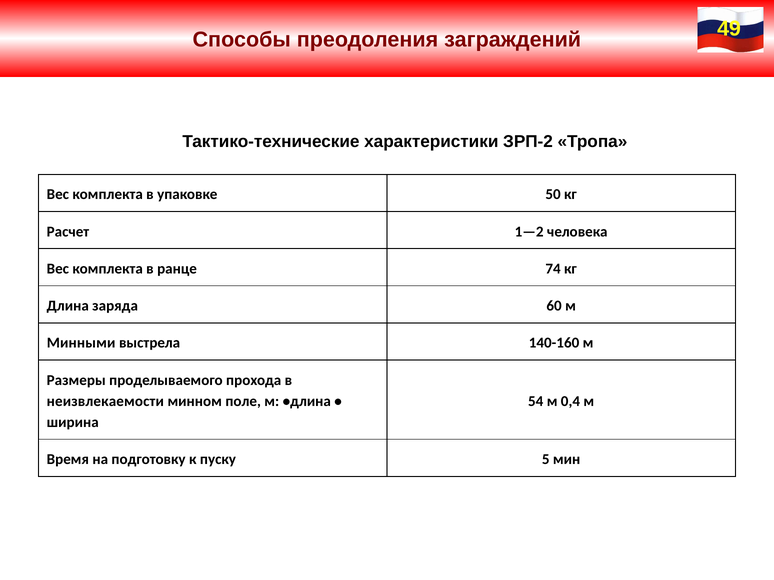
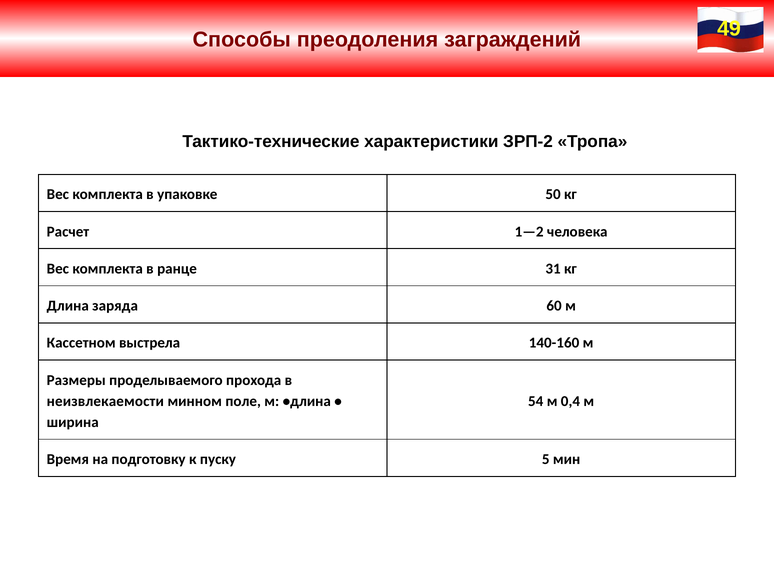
74: 74 -> 31 (553, 269)
Минными: Минными -> Кассетном (81, 343)
